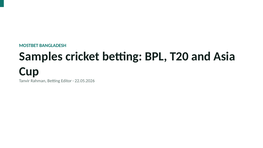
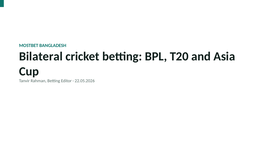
Samples: Samples -> Bilateral (41, 56)
